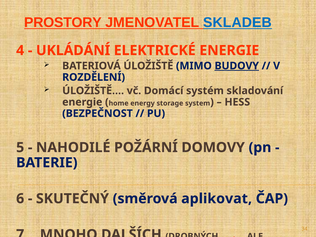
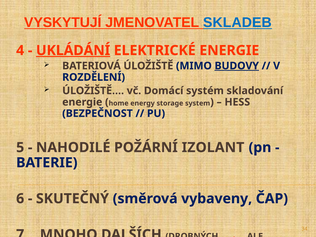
PROSTORY: PROSTORY -> VYSKYTUJÍ (63, 22)
UKLÁDÁNÍ underline: none -> present (73, 50)
DOMOVY: DOMOVY -> IZOLANT (213, 147)
aplikovat: aplikovat -> vybaveny (217, 199)
